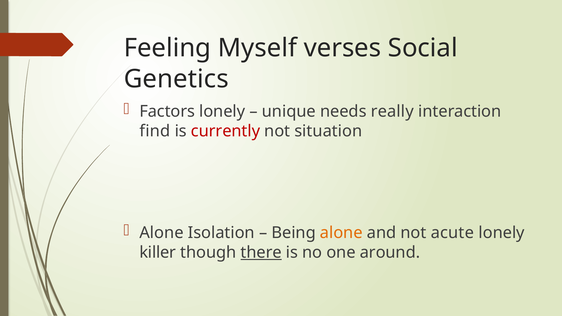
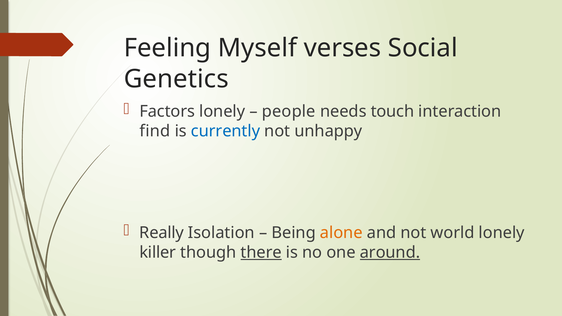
unique: unique -> people (289, 111)
really: really -> touch (392, 111)
currently colour: red -> blue (226, 131)
situation: situation -> unhappy (328, 131)
Alone: Alone -> Really (162, 233)
acute: acute -> world (453, 233)
around underline: none -> present (390, 253)
